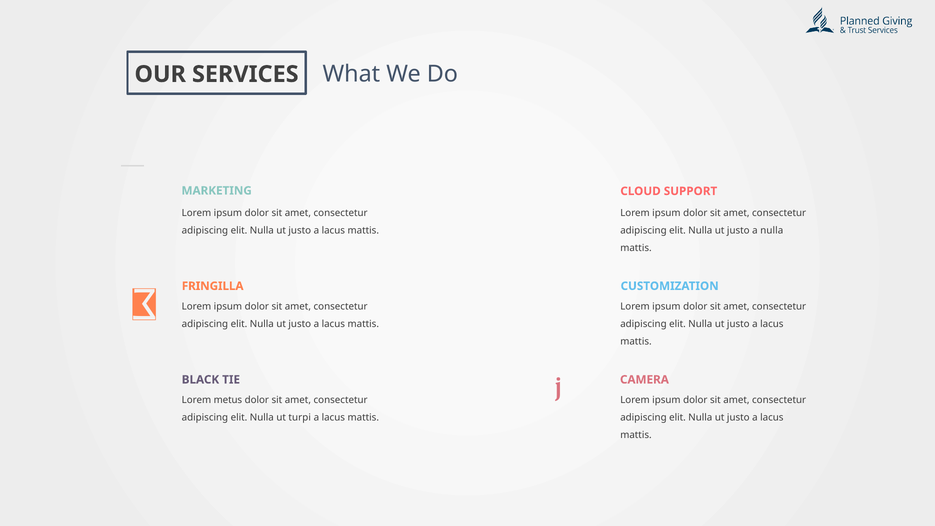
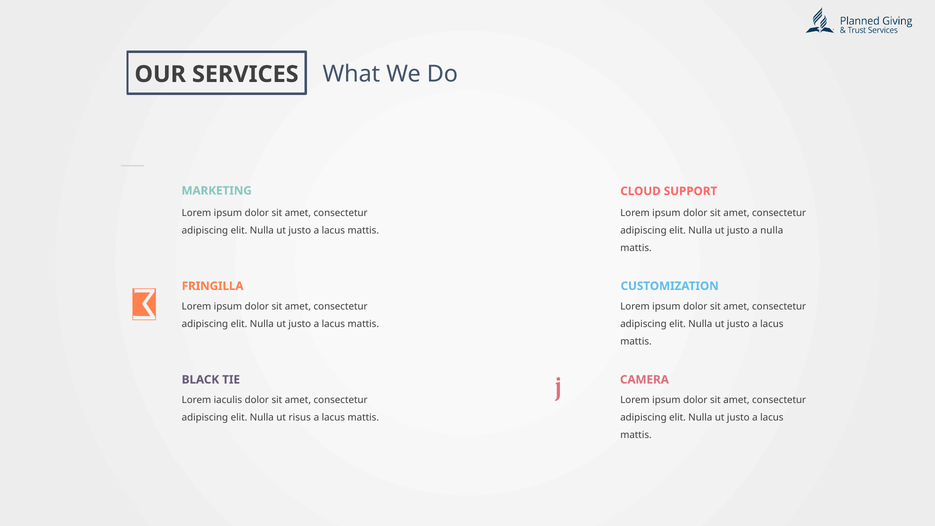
metus: metus -> iaculis (228, 400)
turpi: turpi -> risus (300, 418)
